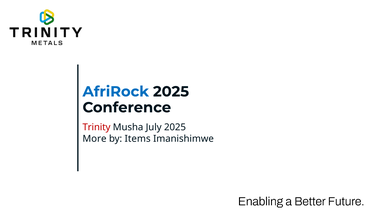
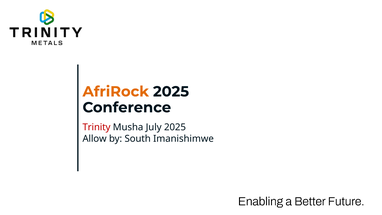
AfriRock colour: blue -> orange (116, 92)
More: More -> Allow (95, 139)
Items: Items -> South (138, 139)
